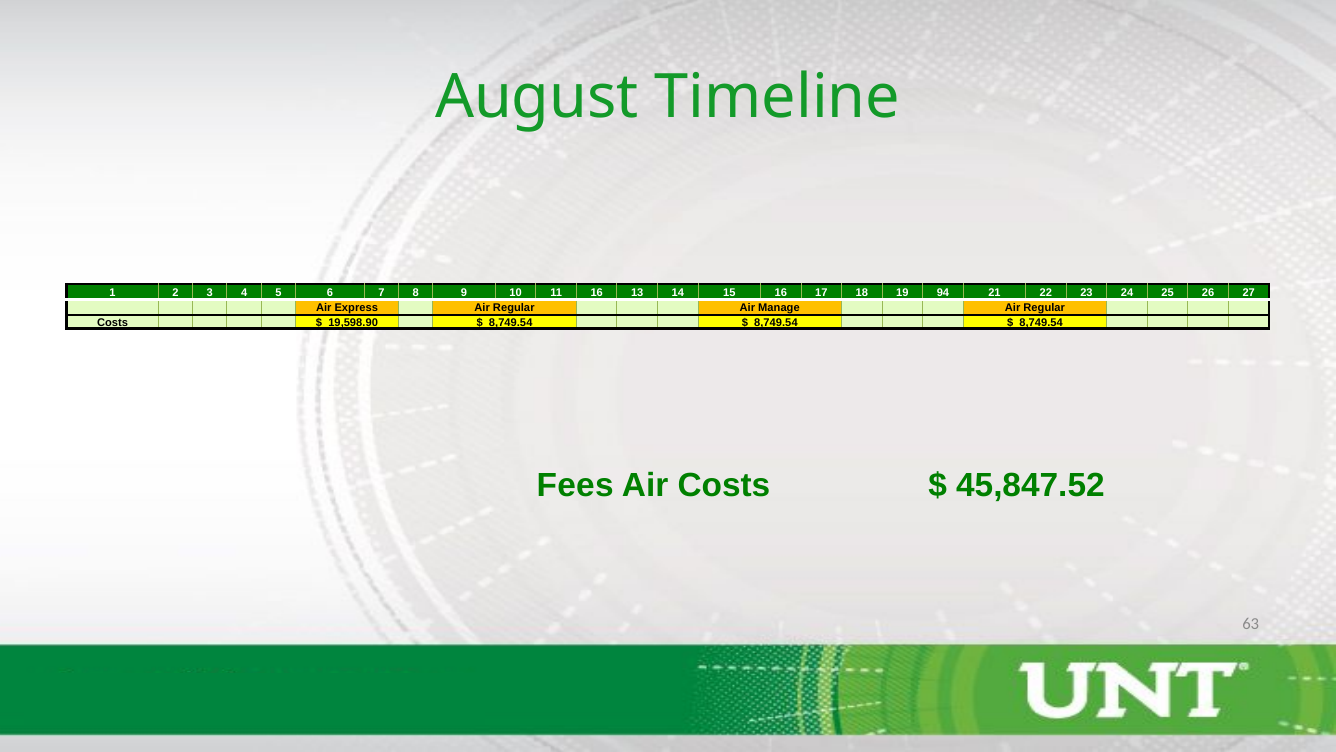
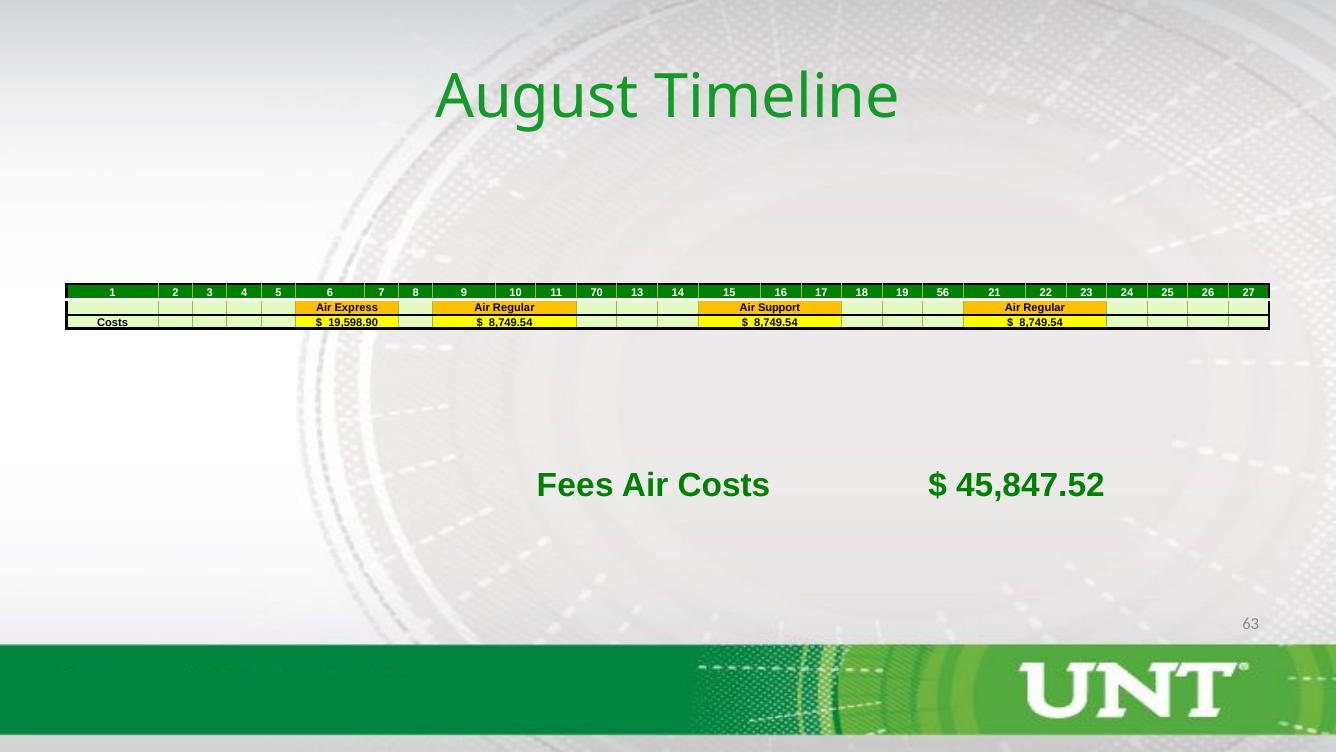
11 16: 16 -> 70 (597, 292)
94: 94 -> 56 (943, 292)
Manage: Manage -> Support (779, 308)
